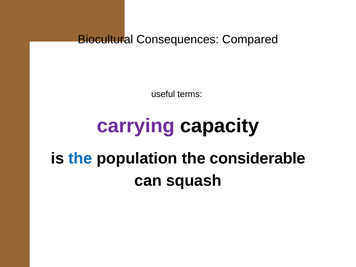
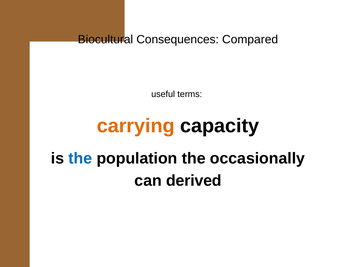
carrying colour: purple -> orange (136, 126)
considerable: considerable -> occasionally (257, 159)
squash: squash -> derived (194, 181)
